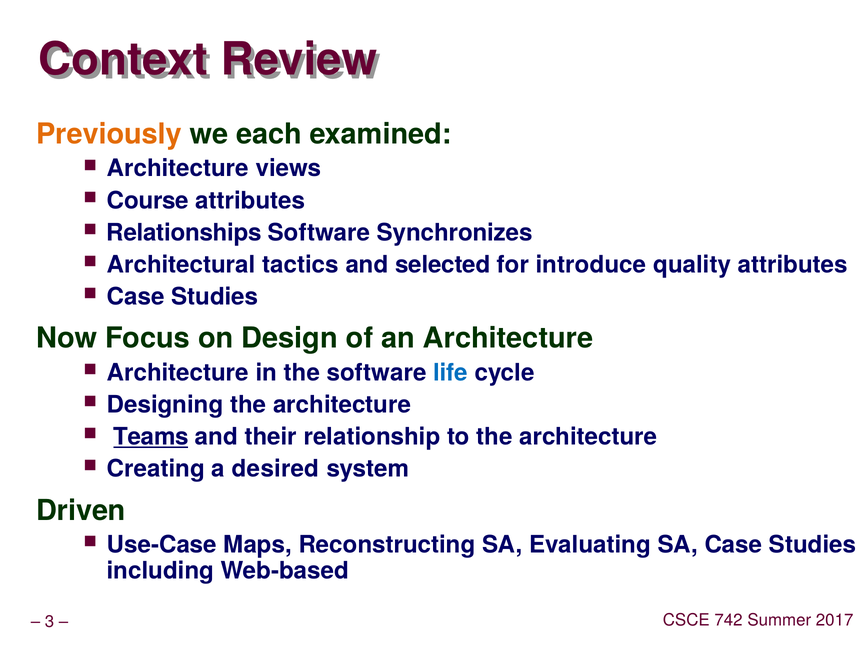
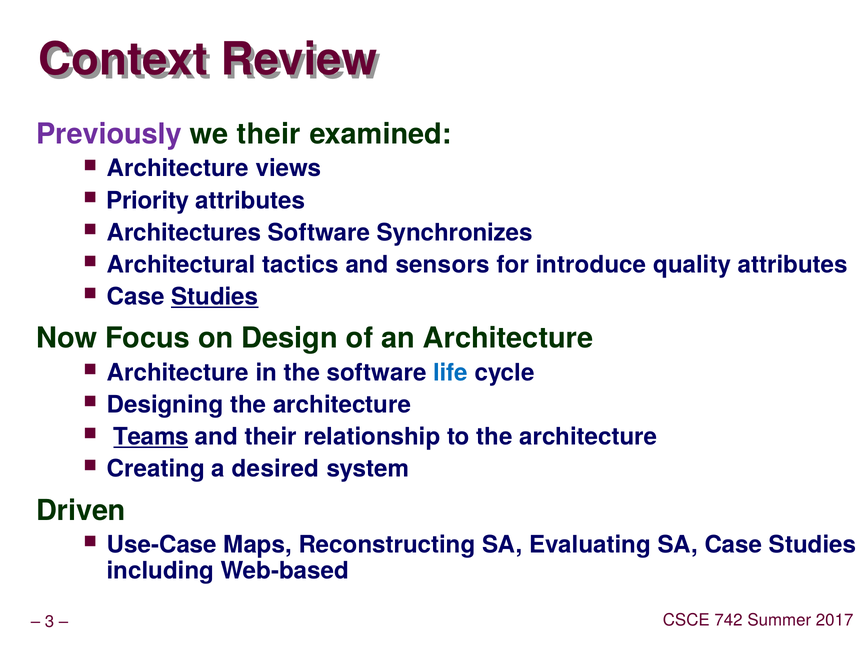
Previously colour: orange -> purple (109, 134)
we each: each -> their (269, 134)
Course: Course -> Priority (148, 201)
Relationships: Relationships -> Architectures (184, 233)
selected: selected -> sensors (443, 265)
Studies underline: none -> present (215, 297)
